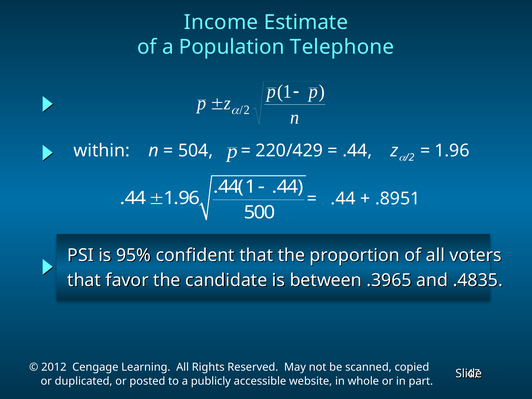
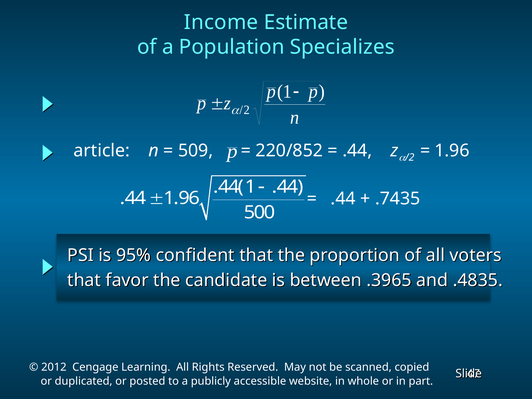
Telephone: Telephone -> Specializes (342, 47)
within: within -> article (102, 150)
504: 504 -> 509 (196, 150)
220/429: 220/429 -> 220/852 (289, 150)
.8951: .8951 -> .7435 (398, 199)
